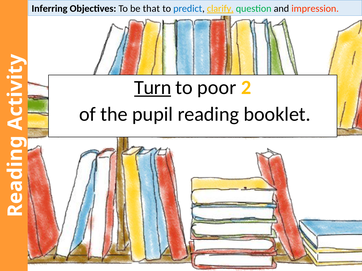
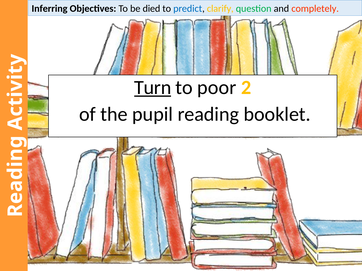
that: that -> died (151, 9)
clarify underline: present -> none (220, 9)
impression: impression -> completely (315, 9)
